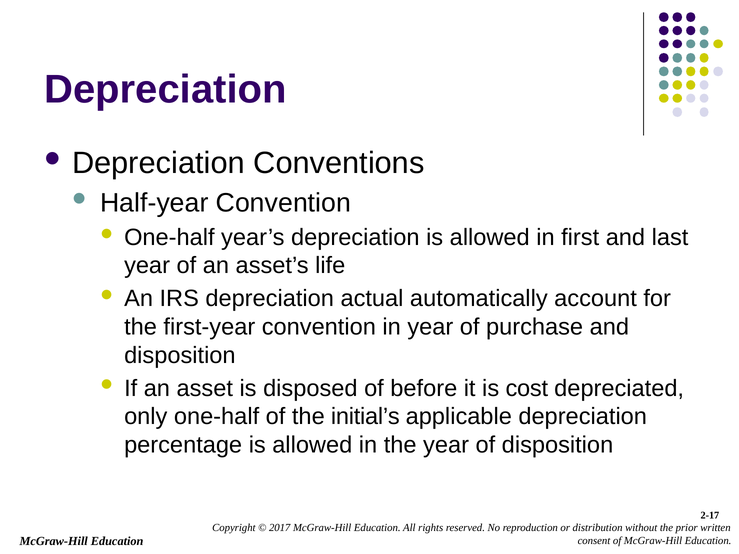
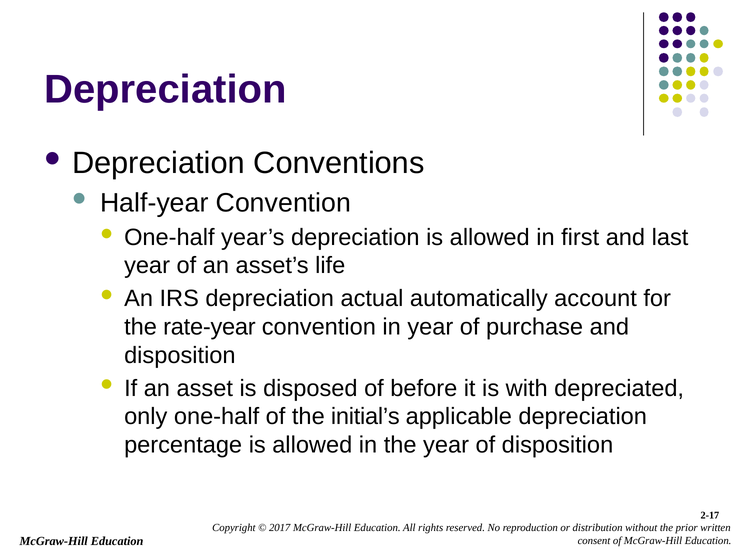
first-year: first-year -> rate-year (209, 327)
cost: cost -> with (527, 388)
